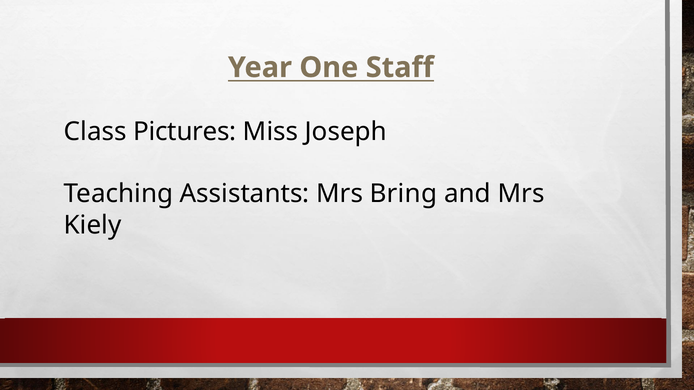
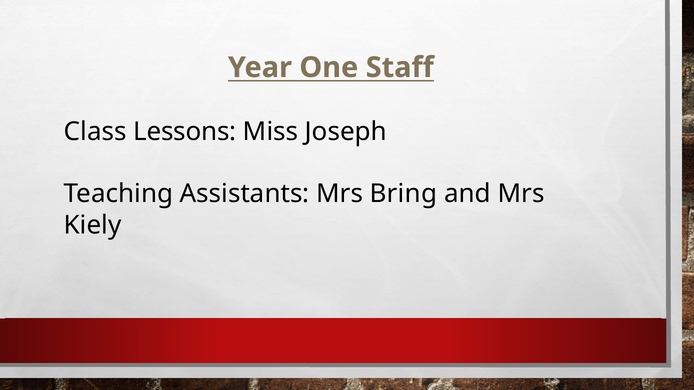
Pictures: Pictures -> Lessons (185, 132)
